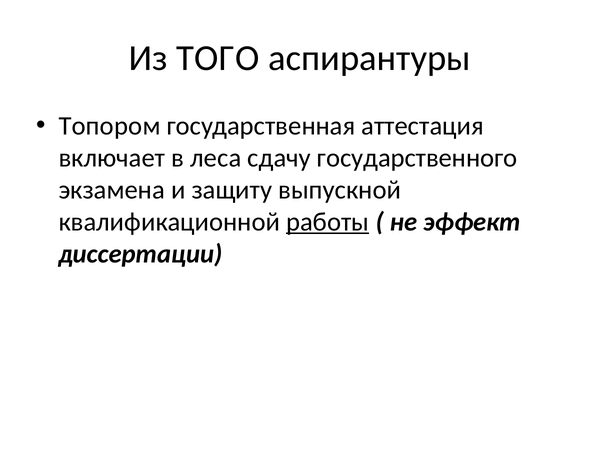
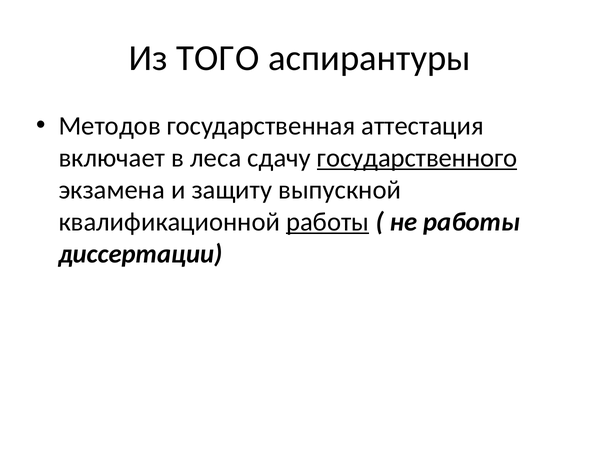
Топором: Топором -> Методов (110, 126)
государственного underline: none -> present (417, 158)
не эффект: эффект -> работы (472, 222)
